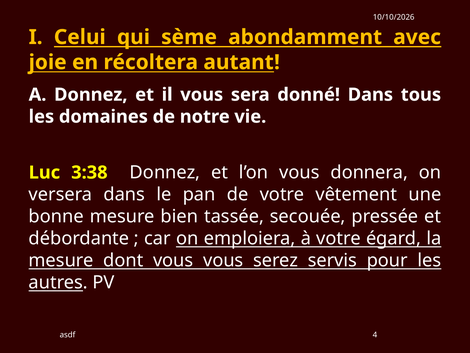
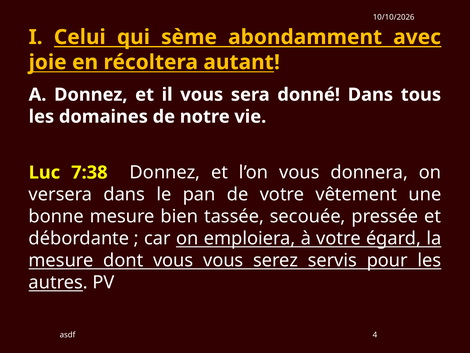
3:38: 3:38 -> 7:38 (89, 172)
